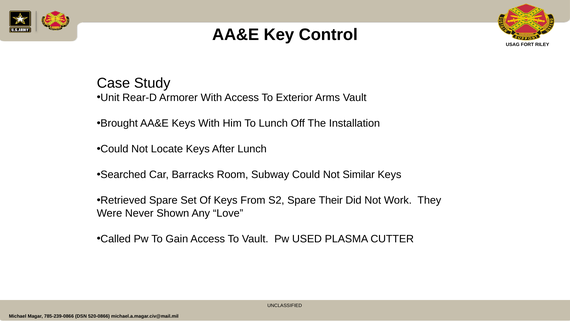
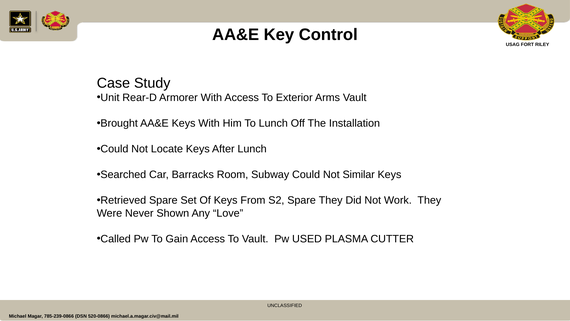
Spare Their: Their -> They (331, 200)
